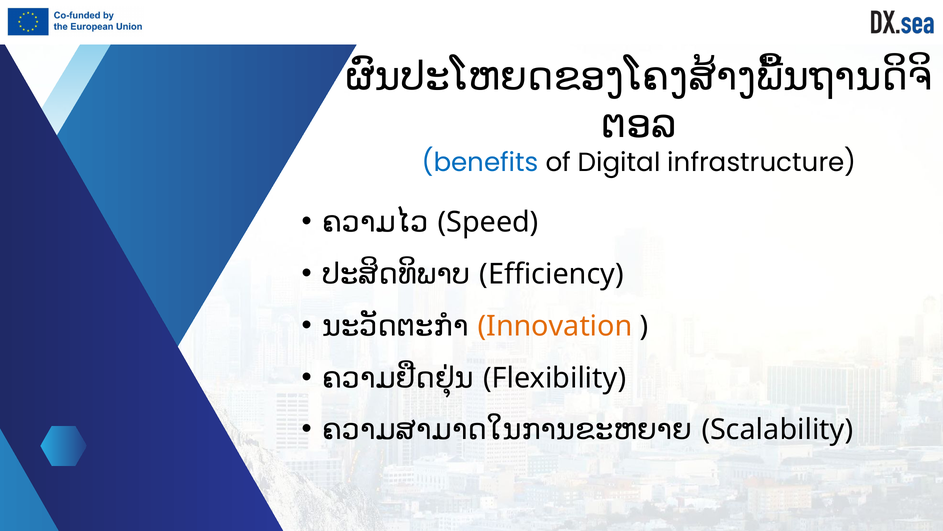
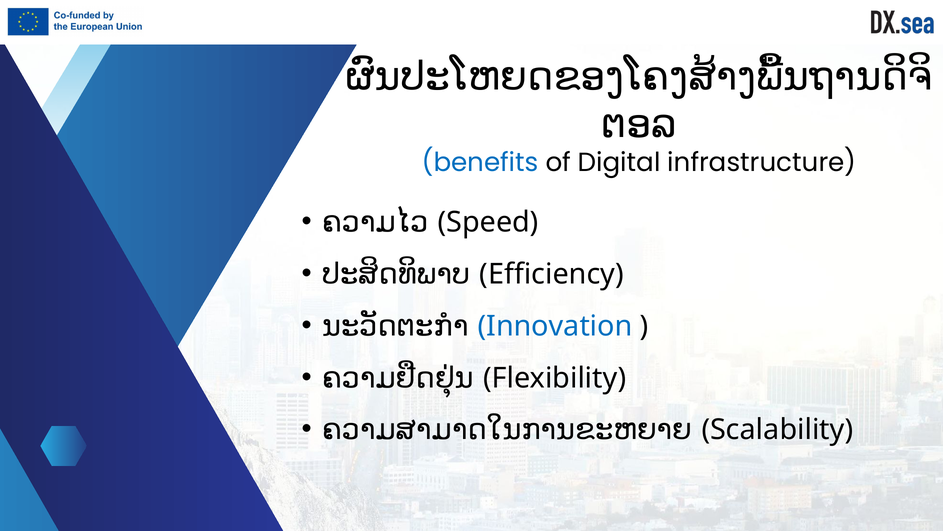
Innovation colour: orange -> blue (555, 326)
